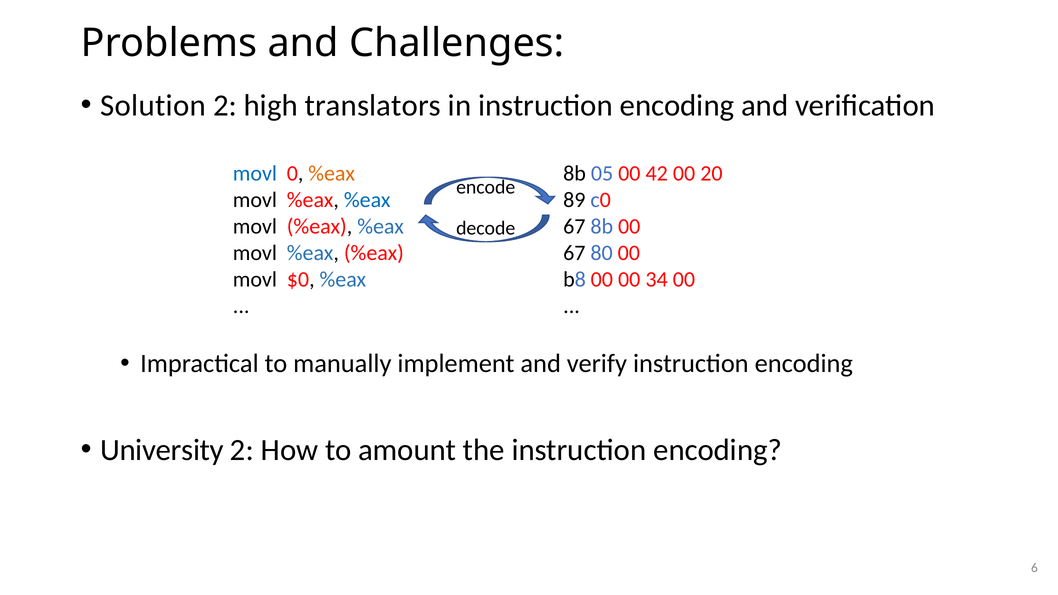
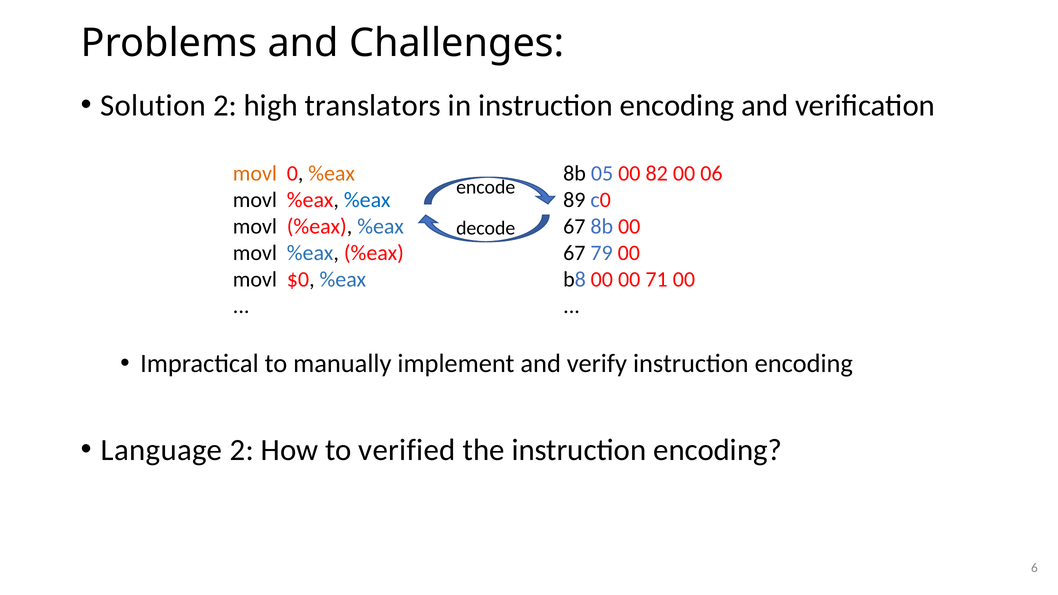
movl colour: blue -> orange (255, 174)
42: 42 -> 82 (657, 174)
20: 20 -> 06 (711, 174)
80: 80 -> 79 (602, 253)
34: 34 -> 71 (657, 280)
University: University -> Language (162, 450)
amount: amount -> verified (407, 450)
